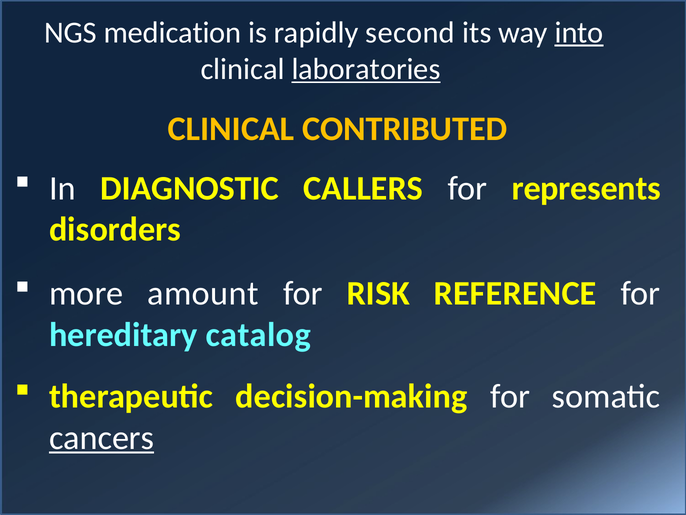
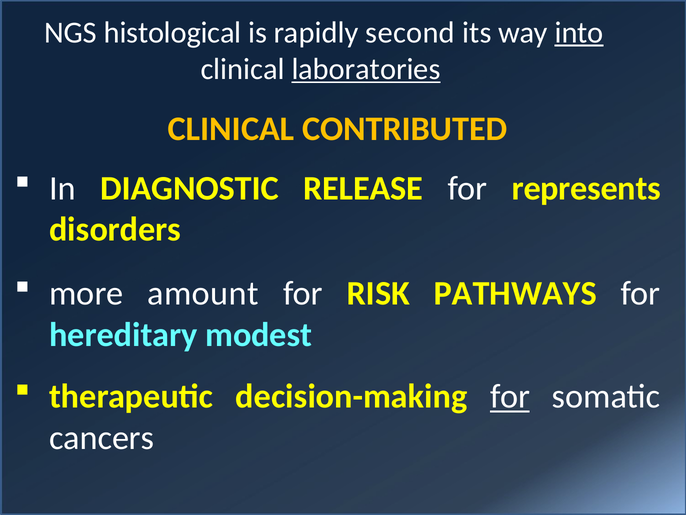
medication: medication -> histological (173, 32)
CALLERS: CALLERS -> RELEASE (363, 188)
REFERENCE: REFERENCE -> PATHWAYS (515, 293)
catalog: catalog -> modest (259, 334)
for underline: none -> present (510, 396)
cancers underline: present -> none (102, 437)
